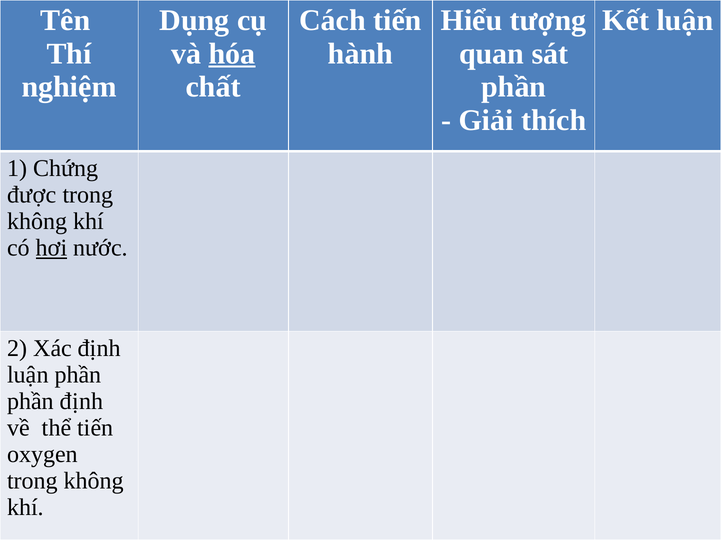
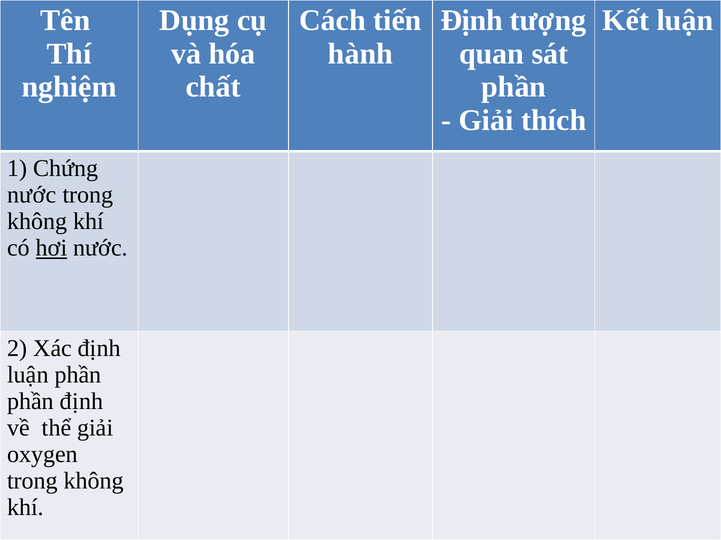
Hiểu: Hiểu -> Định (472, 20)
hóa underline: present -> none (232, 54)
được: được -> nước (32, 195)
thể tiến: tiến -> giải (95, 428)
